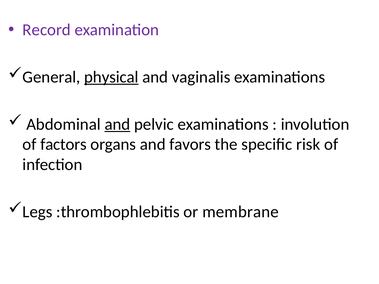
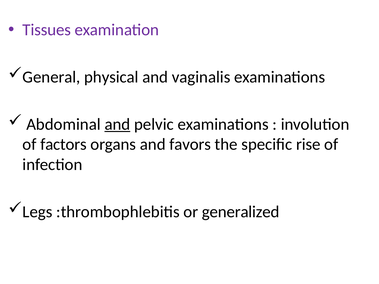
Record: Record -> Tissues (47, 30)
physical underline: present -> none (111, 77)
risk: risk -> rise (308, 145)
membrane: membrane -> generalized (241, 212)
